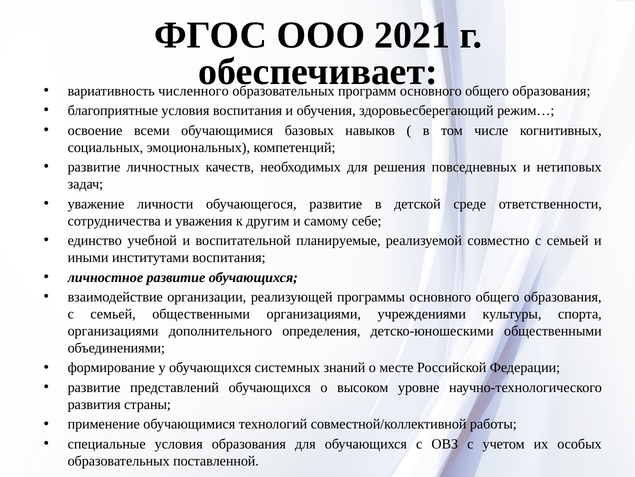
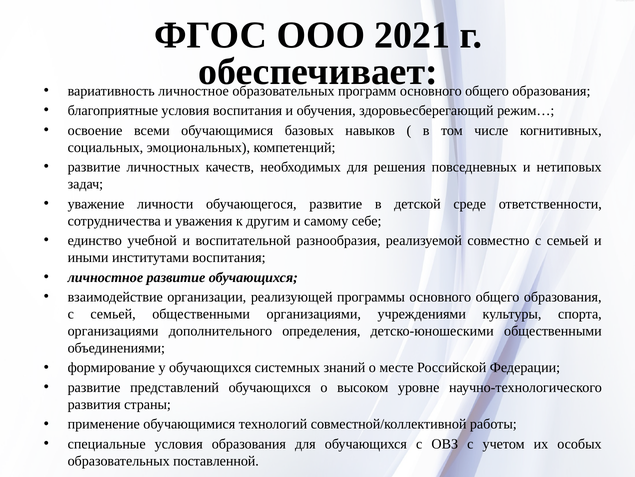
вариативность численного: численного -> личностное (194, 91)
планируемые: планируемые -> разнообразия (338, 240)
